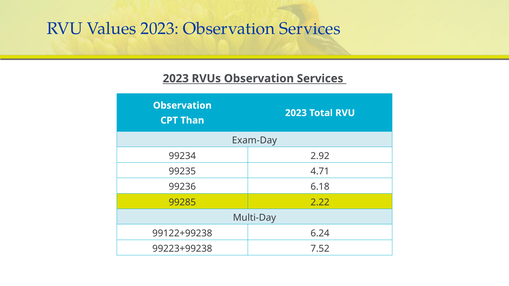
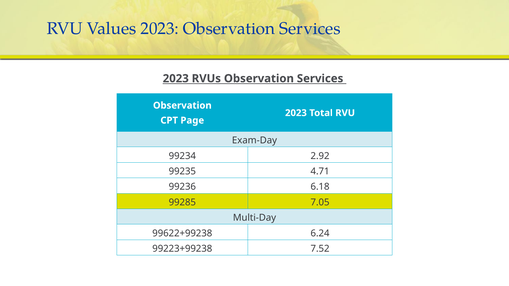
Than: Than -> Page (192, 121)
2.22: 2.22 -> 7.05 (320, 202)
99122+99238: 99122+99238 -> 99622+99238 (182, 233)
